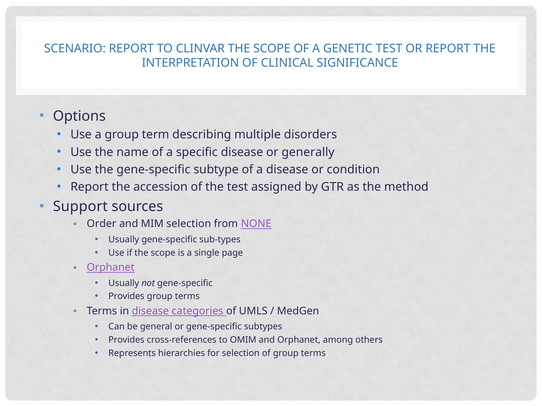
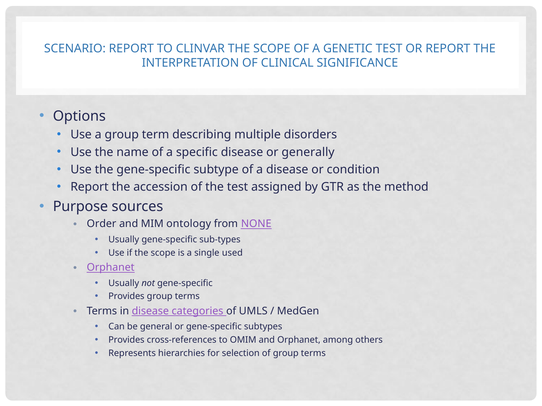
Support: Support -> Purpose (80, 207)
MIM selection: selection -> ontology (189, 224)
page: page -> used (232, 253)
